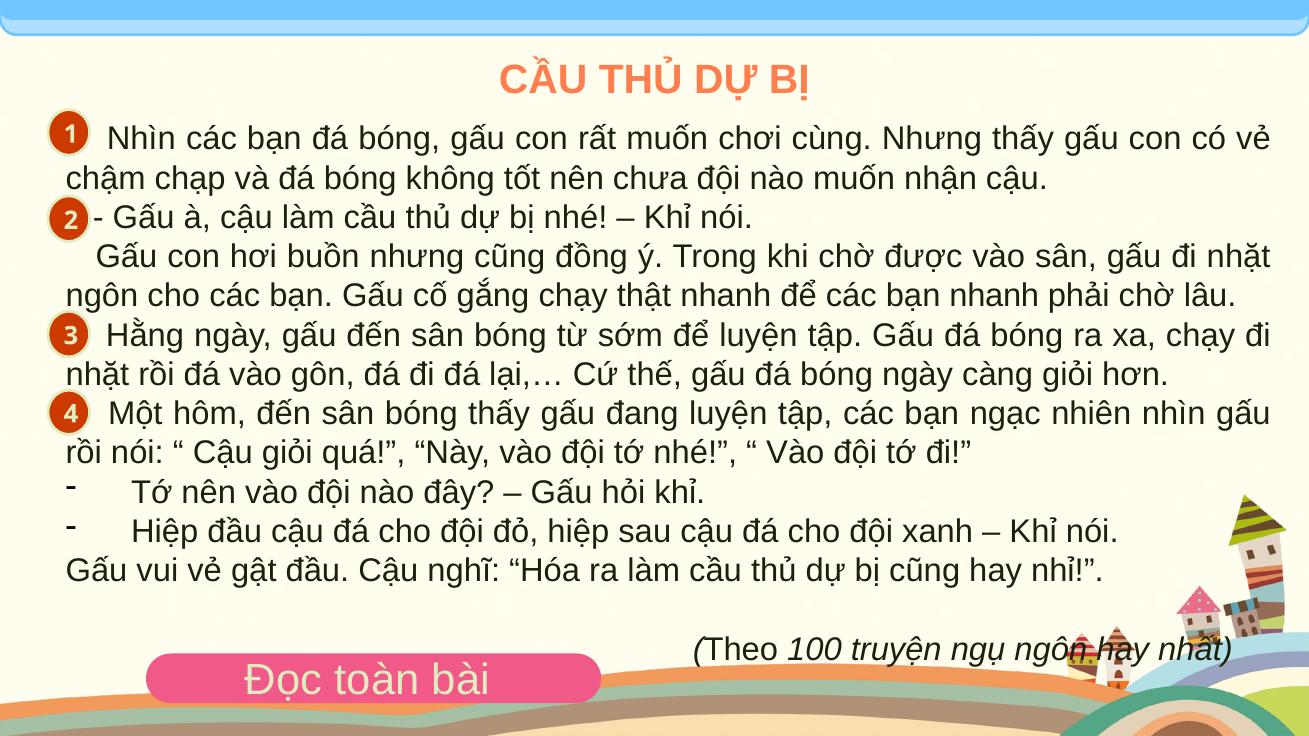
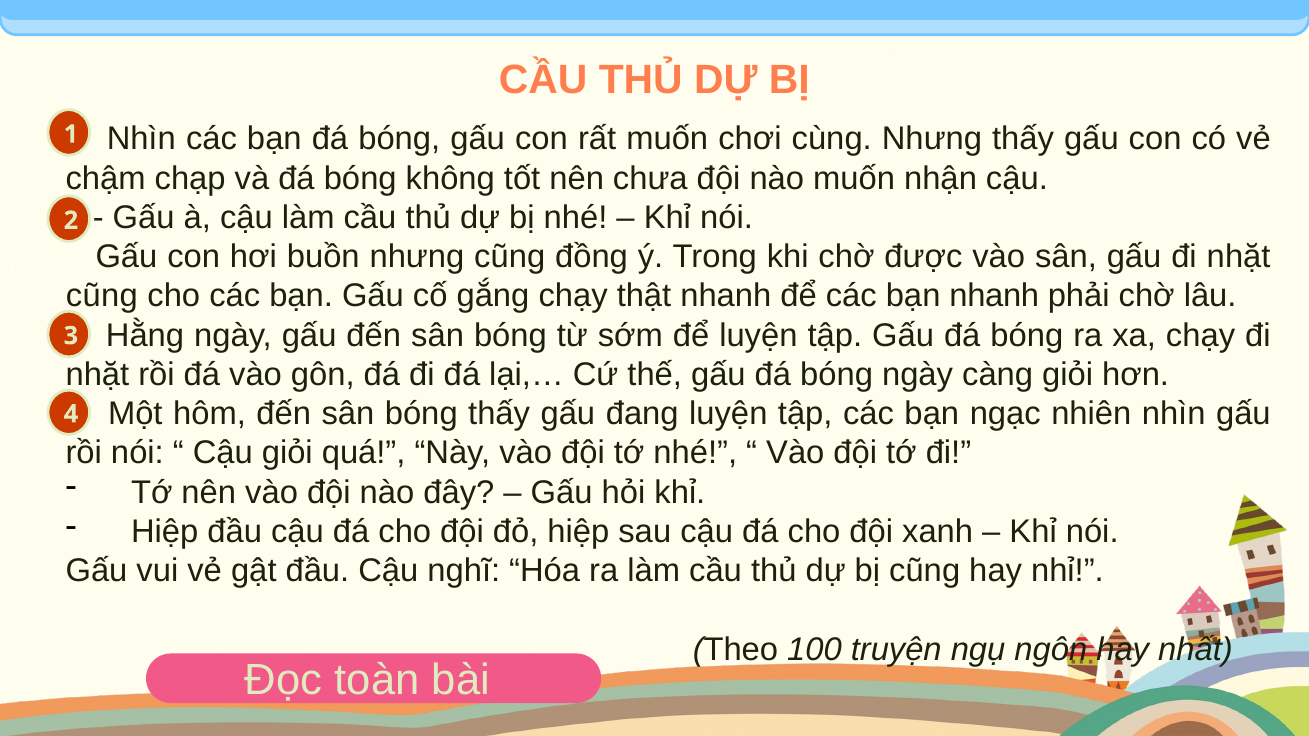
ngôn: ngôn -> cũng (102, 296)
